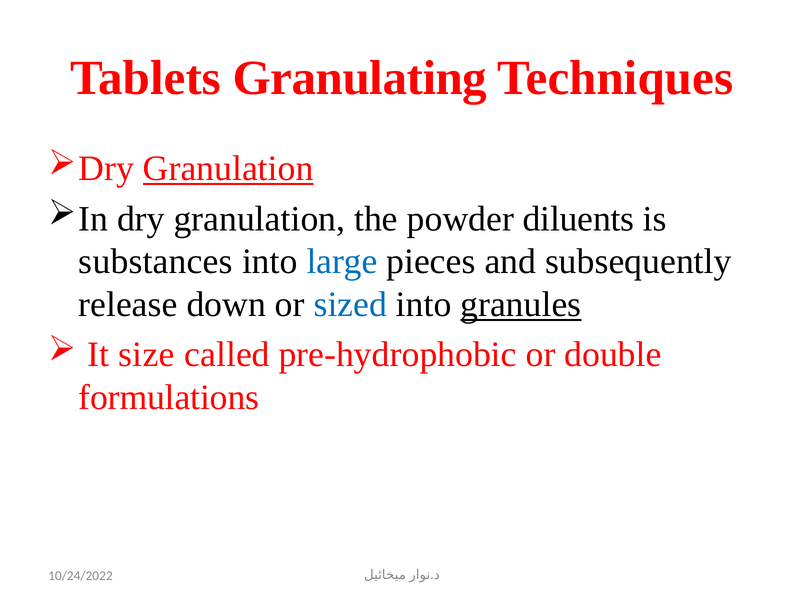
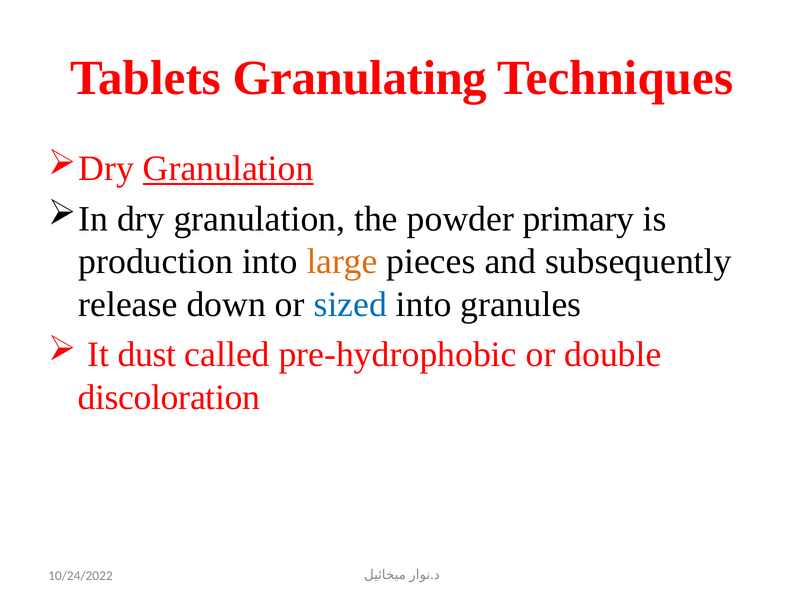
diluents: diluents -> primary (579, 219)
substances: substances -> production (156, 262)
large colour: blue -> orange (342, 262)
granules underline: present -> none (521, 304)
size: size -> dust (147, 355)
formulations: formulations -> discoloration (169, 397)
